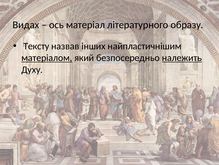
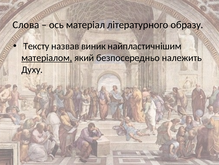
Видах: Видах -> Слова (26, 25)
інших: інших -> виник (93, 46)
належить underline: present -> none (182, 58)
